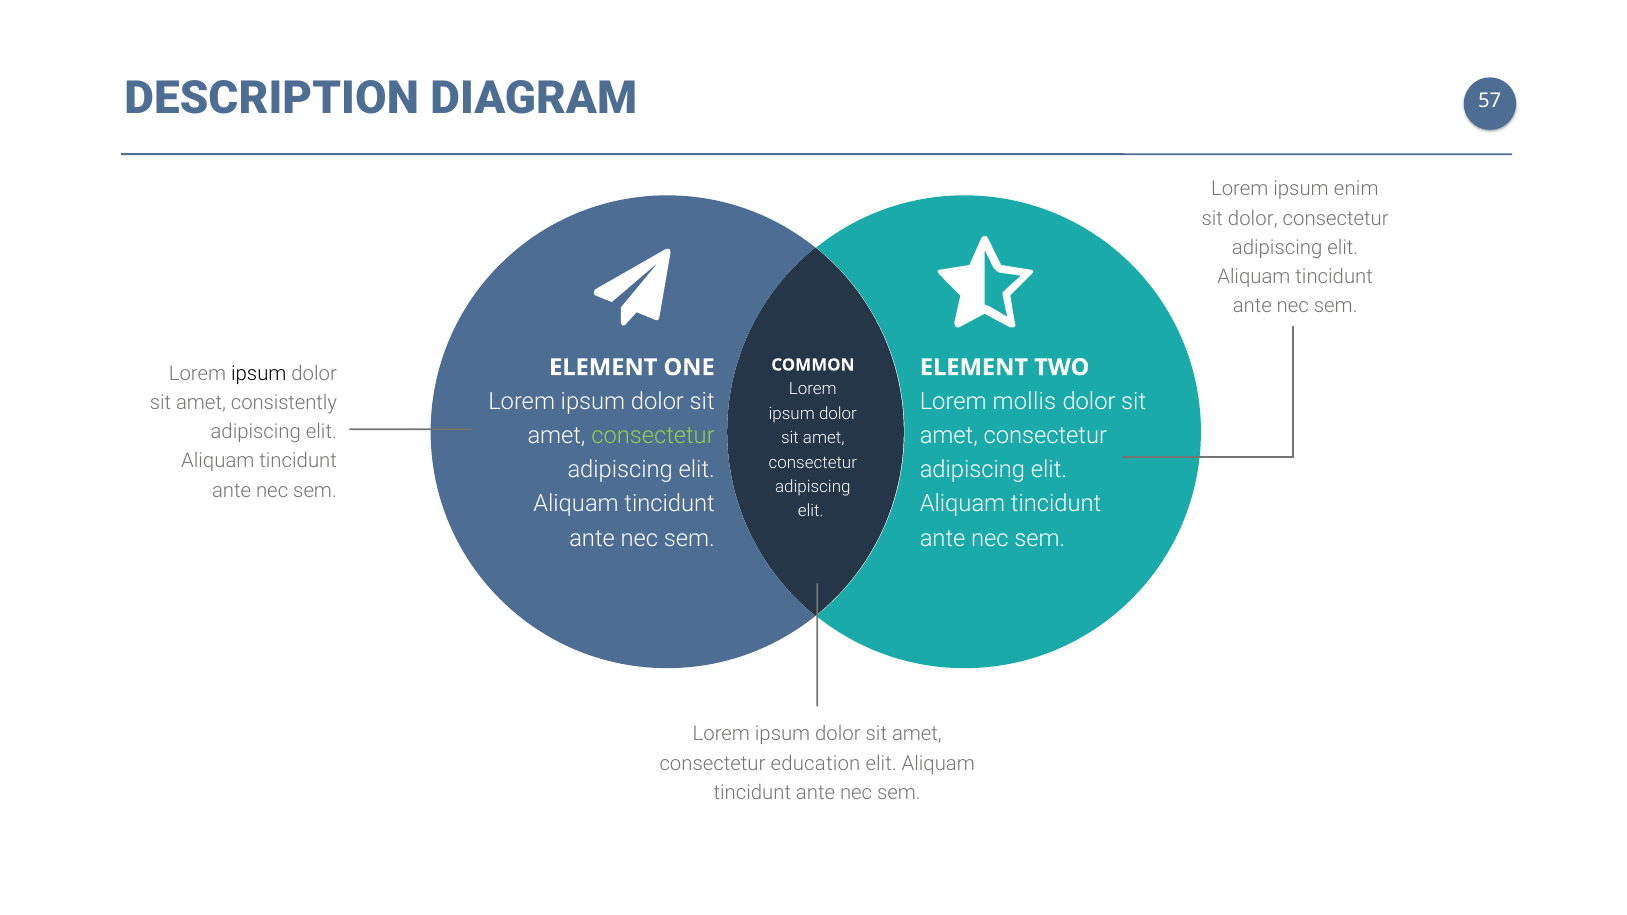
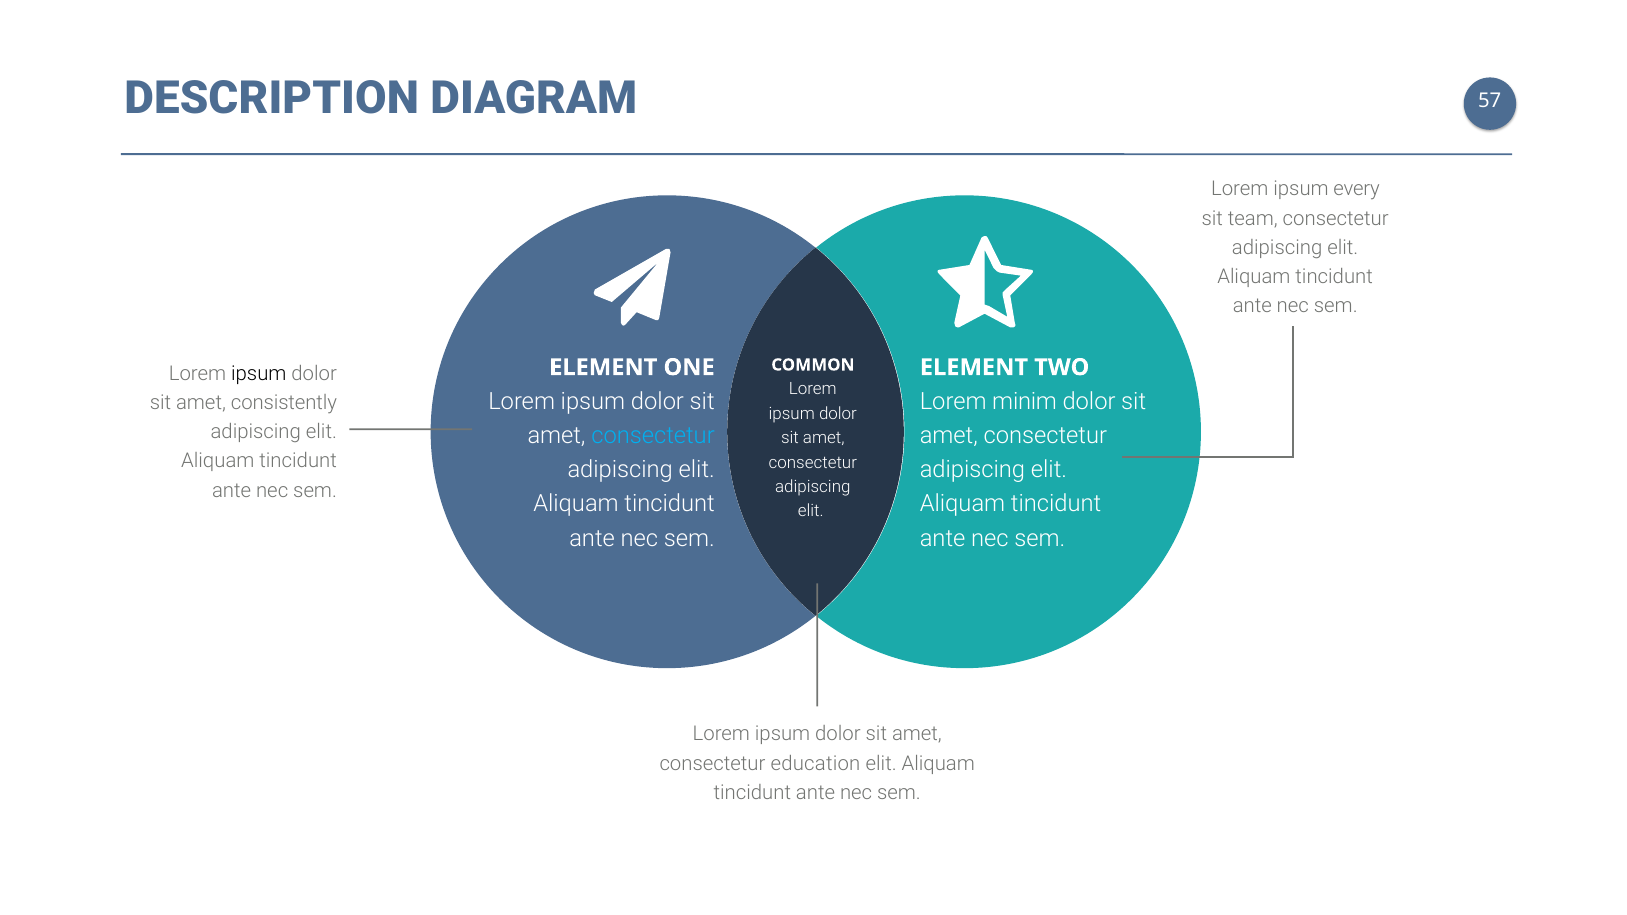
enim: enim -> every (1357, 189)
sit dolor: dolor -> team (1253, 218)
mollis: mollis -> minim (1025, 402)
consectetur colour: light green -> light blue (653, 436)
